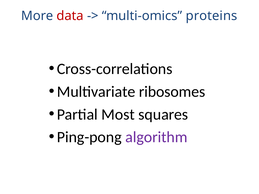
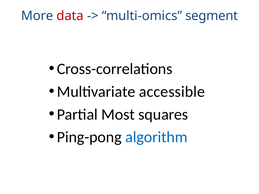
proteins: proteins -> segment (212, 16)
ribosomes: ribosomes -> accessible (172, 92)
algorithm colour: purple -> blue (156, 137)
